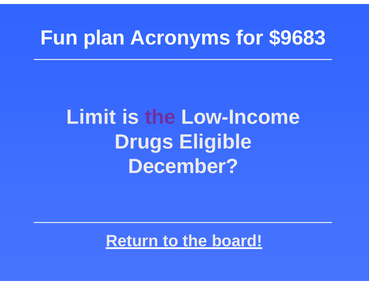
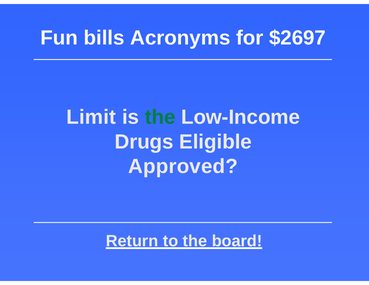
plan: plan -> bills (104, 38)
$9683: $9683 -> $2697 (298, 38)
the colour: purple -> green (160, 117)
December: December -> Approved (183, 166)
